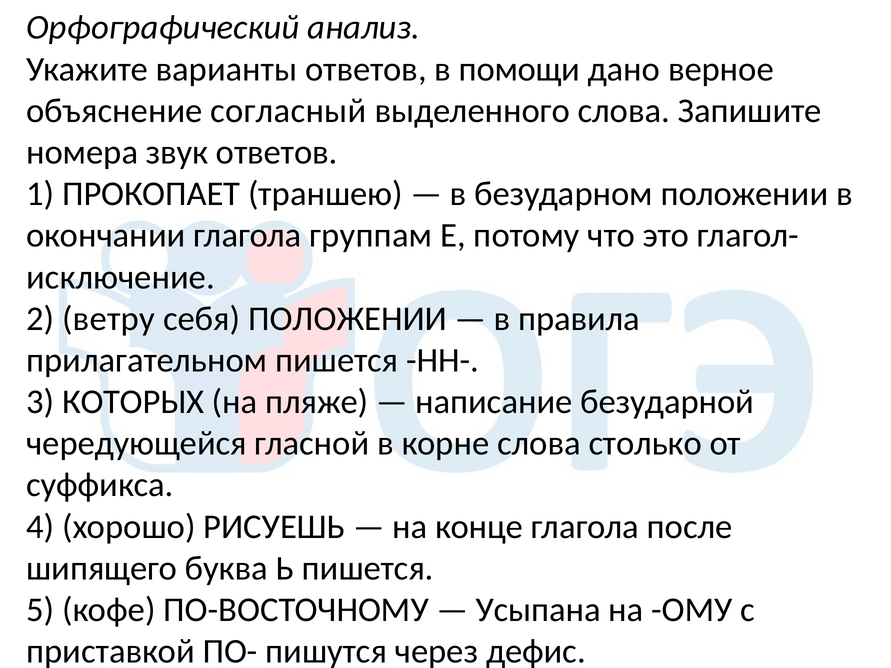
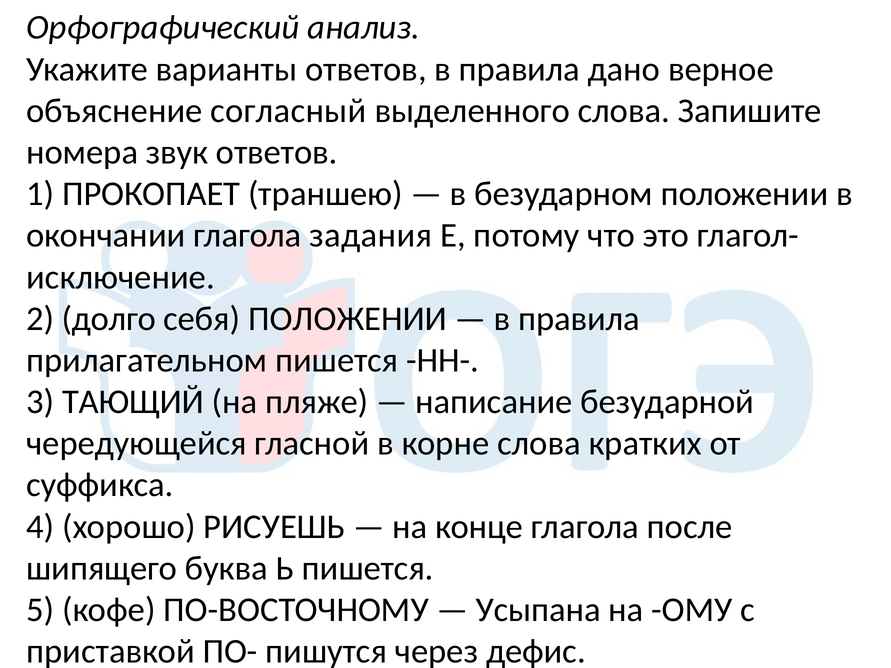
ответов в помощи: помощи -> правила (519, 69)
группам: группам -> задания (371, 236)
ветру: ветру -> долго (109, 319)
КОТОРЫХ: КОТОРЫХ -> ТАЮЩИЙ (133, 402)
столько: столько -> кратких (645, 444)
